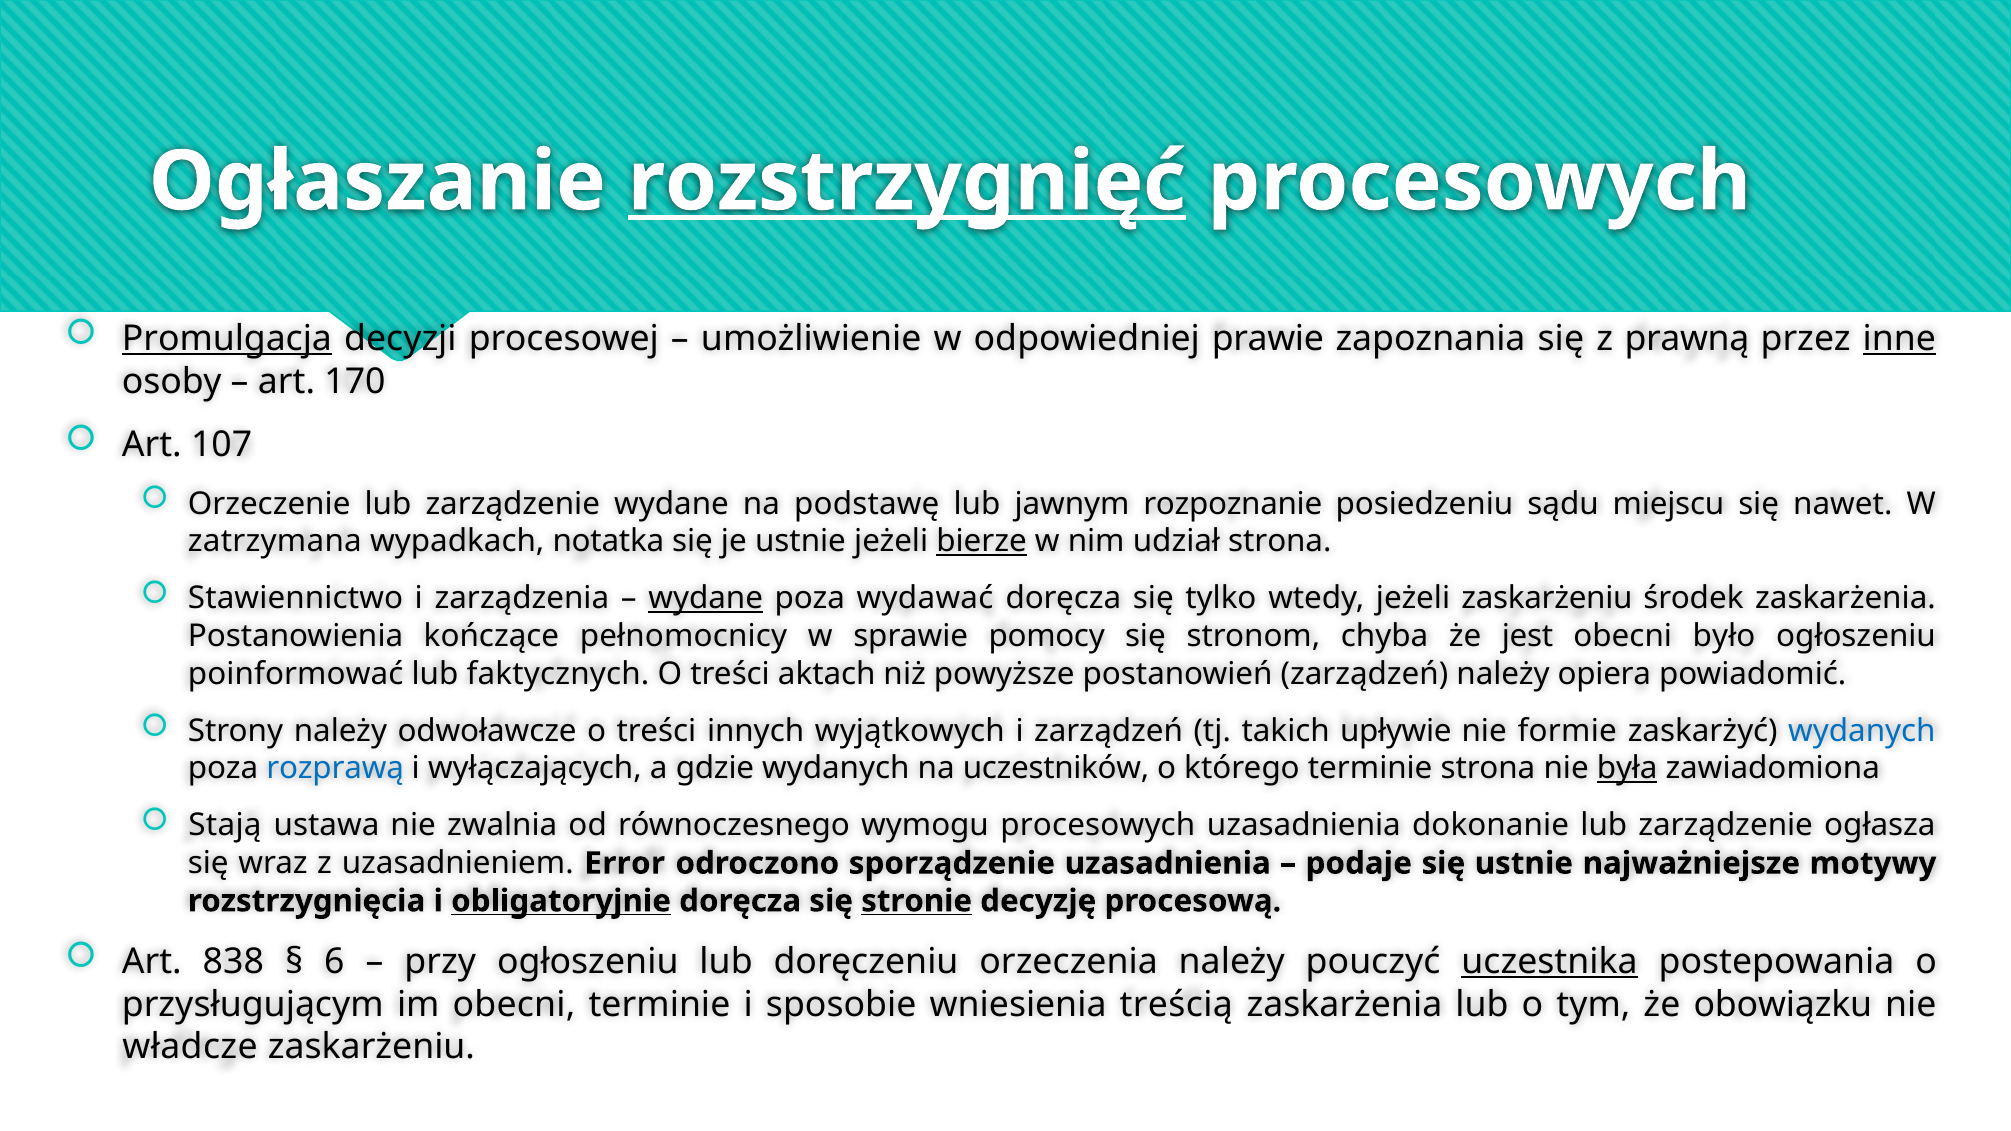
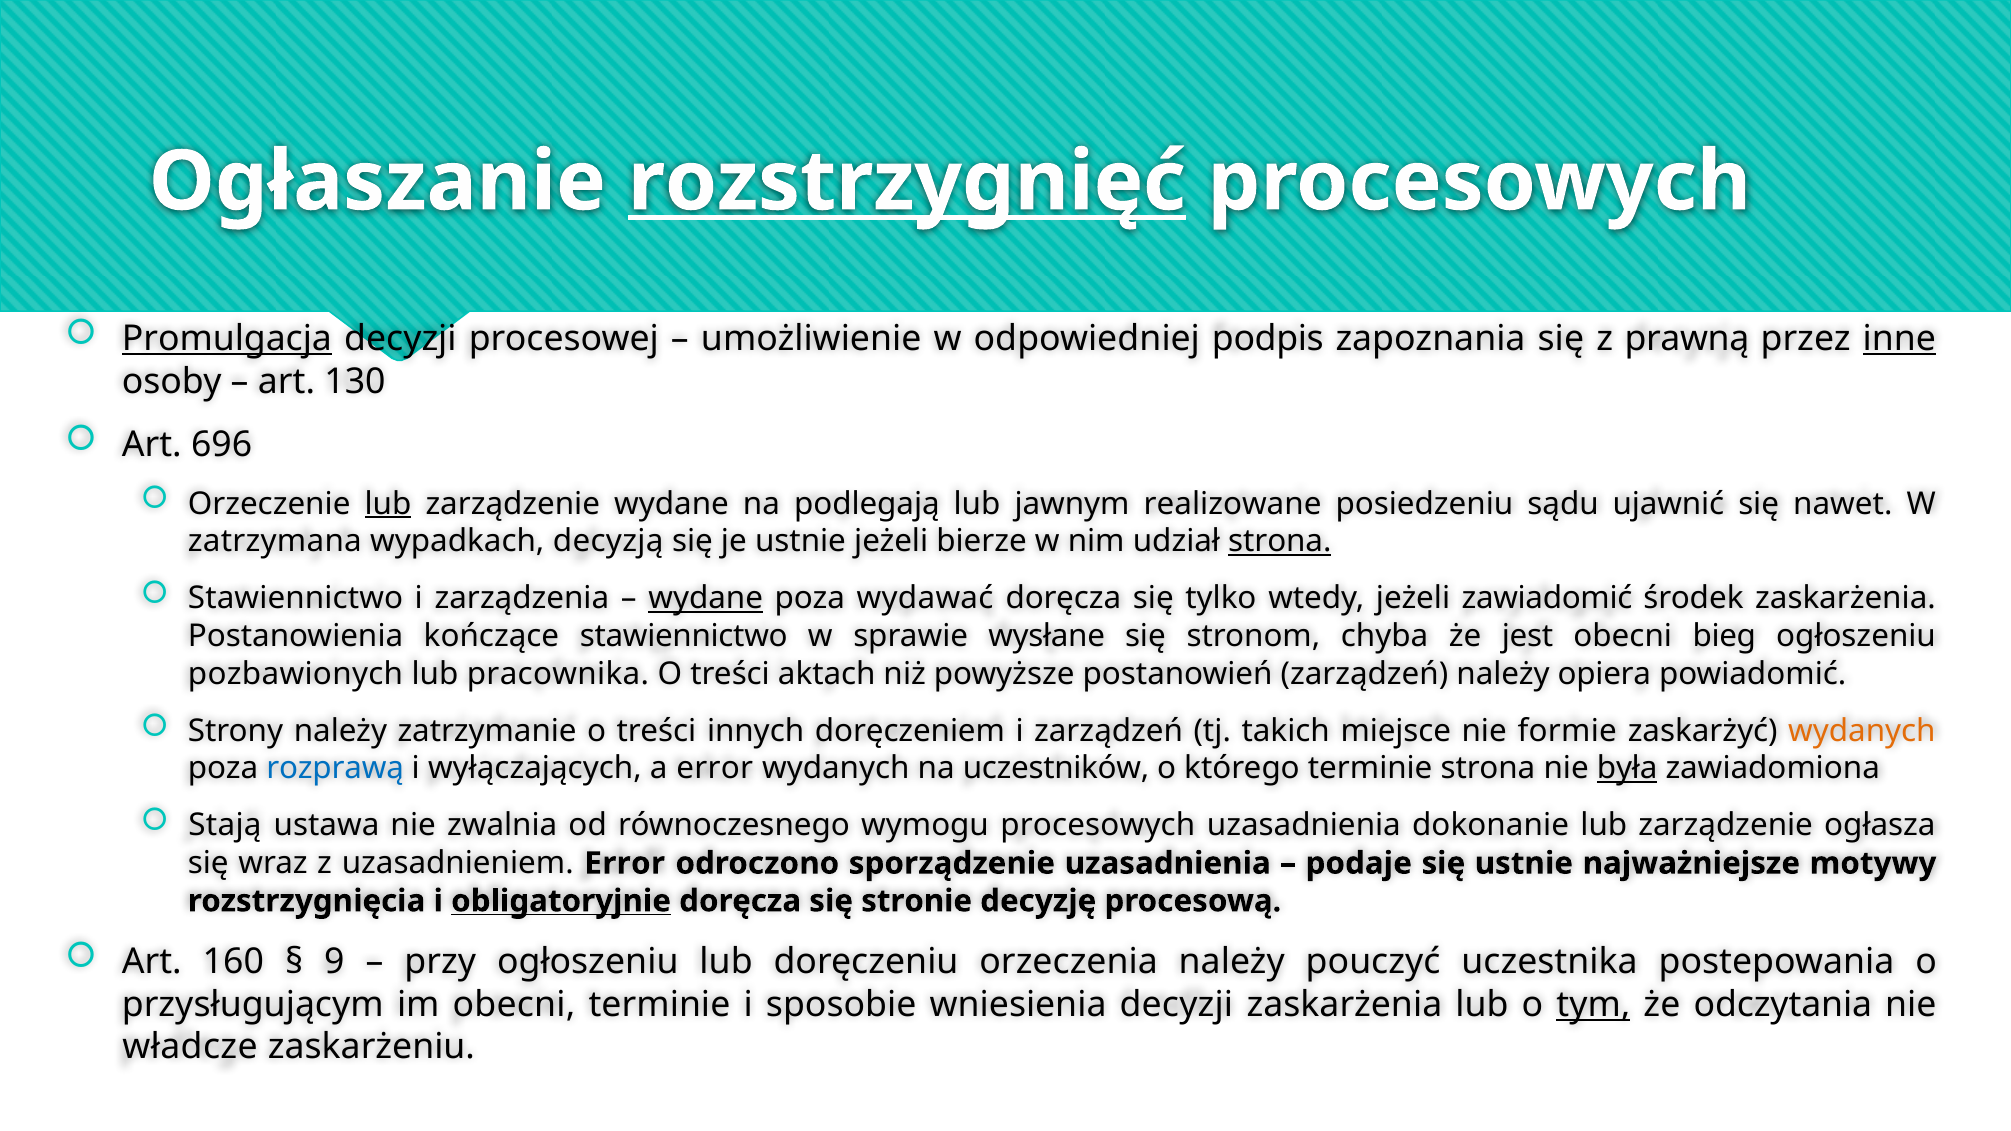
prawie: prawie -> podpis (1268, 339)
170: 170 -> 130 (355, 382)
107: 107 -> 696 (222, 445)
lub underline: none -> present (388, 504)
podstawę: podstawę -> podlegają (867, 504)
rozpoznanie: rozpoznanie -> realizowane (1233, 504)
miejscu: miejscu -> ujawnić (1668, 504)
notatka: notatka -> decyzją (608, 542)
bierze underline: present -> none (982, 542)
strona underline: none -> present (1280, 542)
jeżeli zaskarżeniu: zaskarżeniu -> zawiadomić (1547, 599)
kończące pełnomocnicy: pełnomocnicy -> stawiennictwo (684, 636)
pomocy: pomocy -> wysłane (1047, 636)
było: było -> bieg (1724, 636)
poinformować: poinformować -> pozbawionych (296, 674)
faktycznych: faktycznych -> pracownika (558, 674)
odwoławcze: odwoławcze -> zatrzymanie (487, 731)
wyjątkowych: wyjątkowych -> doręczeniem (910, 731)
upływie: upływie -> miejsce (1396, 731)
wydanych colour: blue -> orange (1862, 731)
a gdzie: gdzie -> error (715, 769)
stronie underline: present -> none (917, 901)
838: 838 -> 160 (233, 962)
6: 6 -> 9 (334, 962)
uczestnika underline: present -> none (1549, 962)
wniesienia treścią: treścią -> decyzji (1176, 1005)
tym underline: none -> present (1593, 1005)
obowiązku: obowiązku -> odczytania (1783, 1005)
